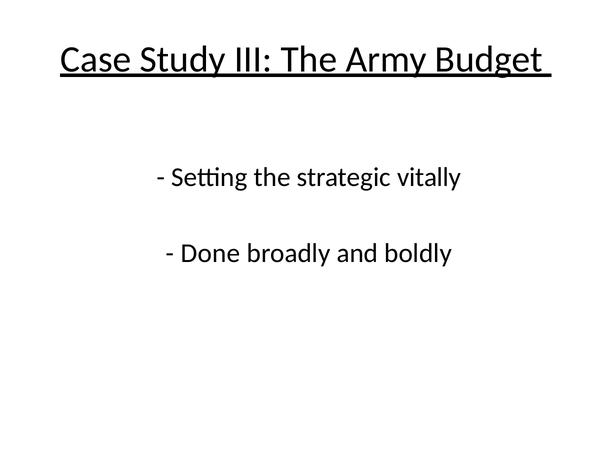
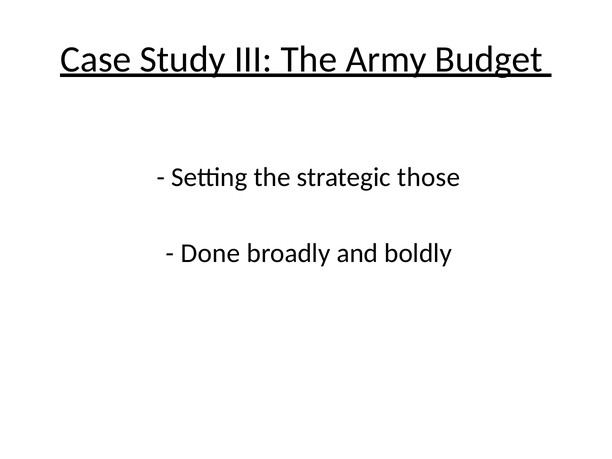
vitally: vitally -> those (429, 177)
